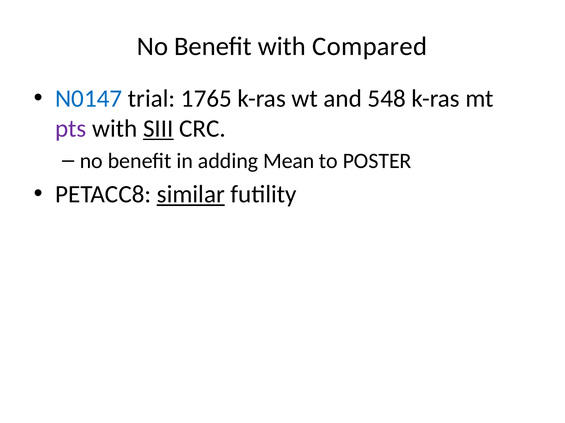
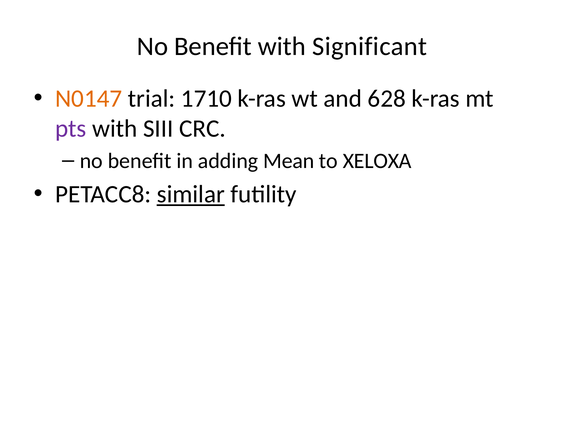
Compared: Compared -> Significant (370, 46)
N0147 colour: blue -> orange (89, 99)
1765: 1765 -> 1710 (206, 99)
548: 548 -> 628 (387, 99)
SIII underline: present -> none (158, 129)
POSTER: POSTER -> XELOXA (377, 161)
